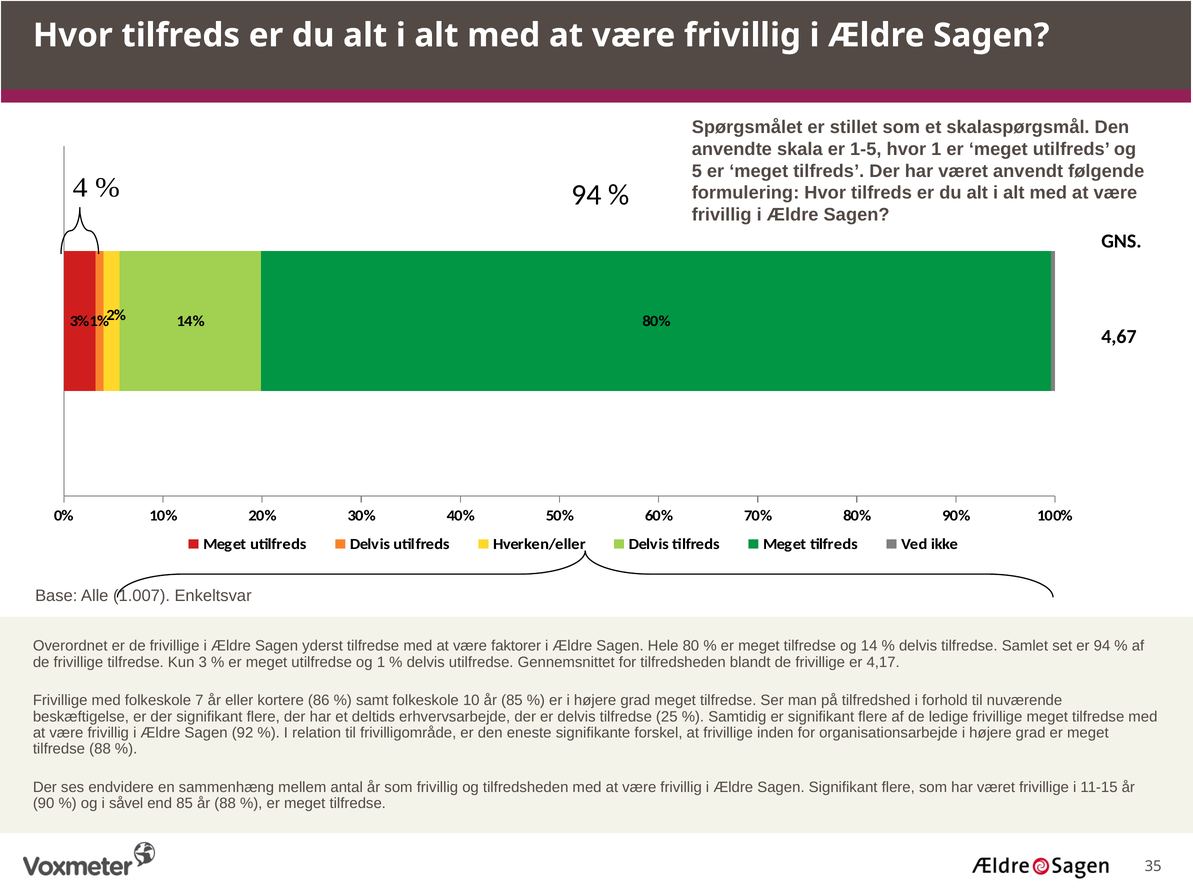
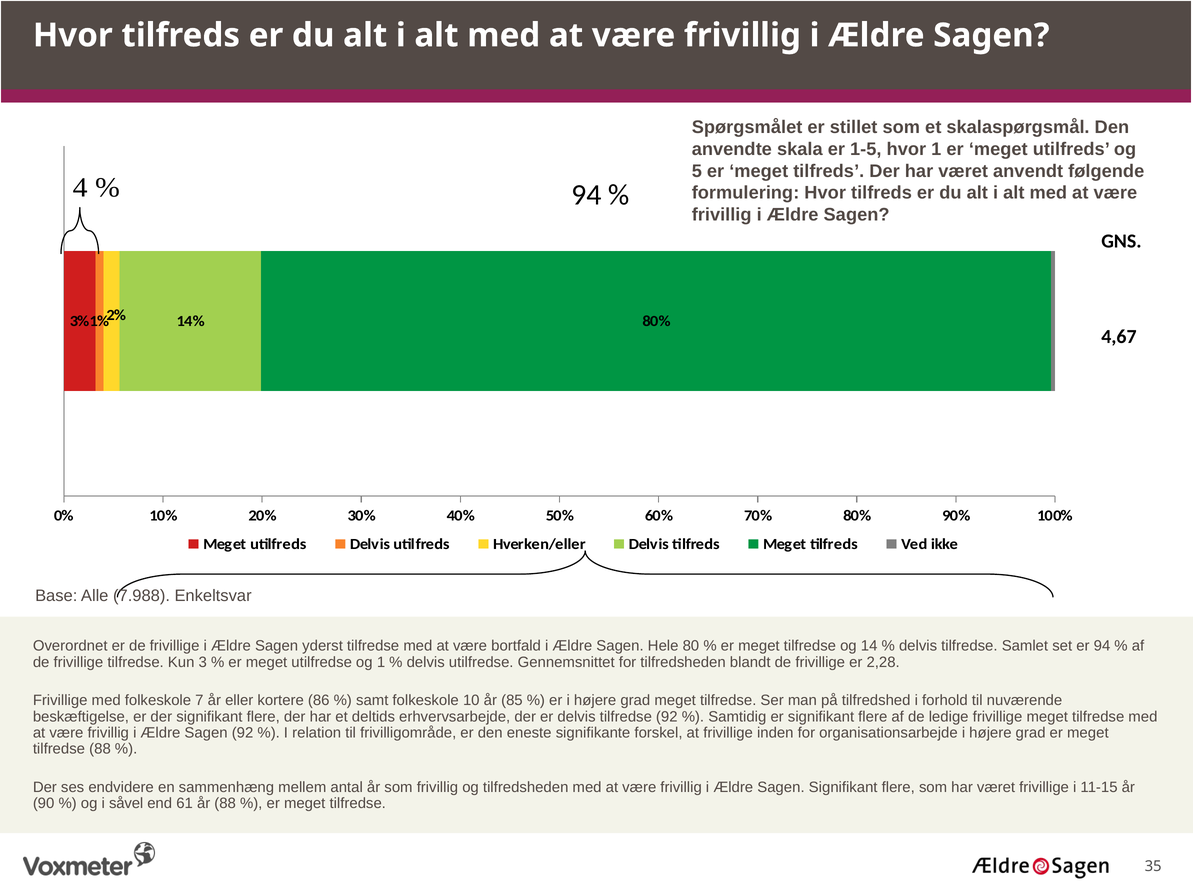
1.007: 1.007 -> 7.988 (142, 596)
faktorer: faktorer -> bortfald (516, 646)
4,17: 4,17 -> 2,28 (883, 662)
tilfredse 25: 25 -> 92 (667, 716)
end 85: 85 -> 61 (185, 803)
